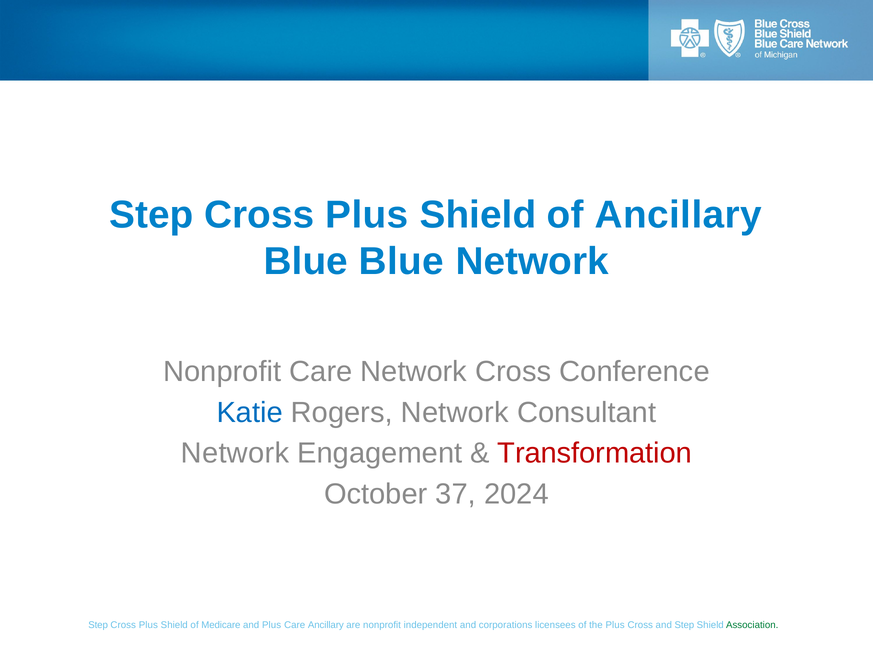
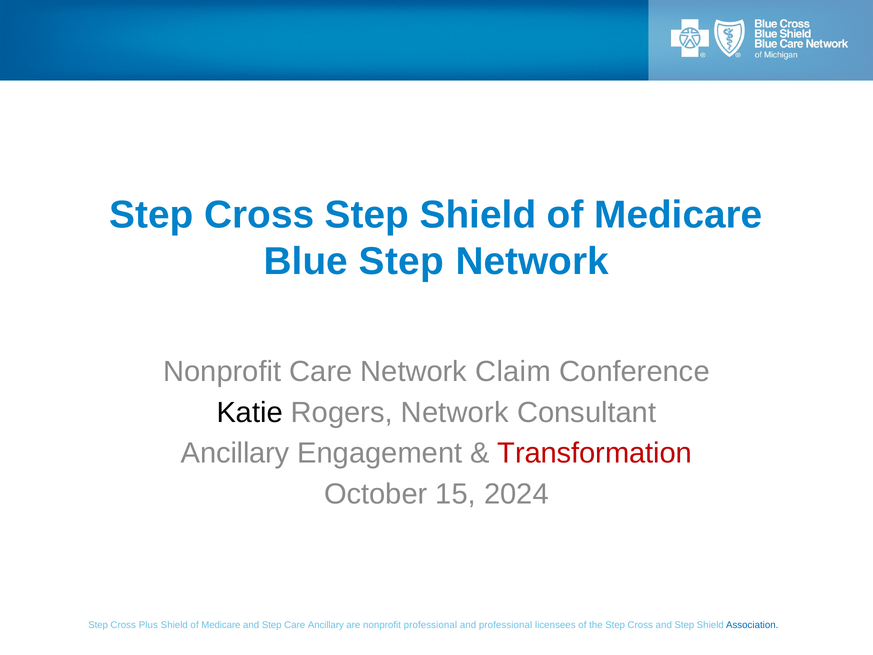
Plus: Plus -> Step (367, 215)
Ancillary: Ancillary -> Medicare (678, 215)
Blue Blue: Blue -> Step (401, 262)
Network Cross: Cross -> Claim (513, 372)
Katie colour: blue -> black (250, 412)
Network: Network -> Ancillary (235, 453)
37: 37 -> 15 (456, 494)
Plus: Plus -> Step (272, 625)
nonprofit independent: independent -> professional (430, 625)
and corporations: corporations -> professional (506, 625)
the Plus: Plus -> Step (615, 625)
Association colour: green -> blue (752, 625)
